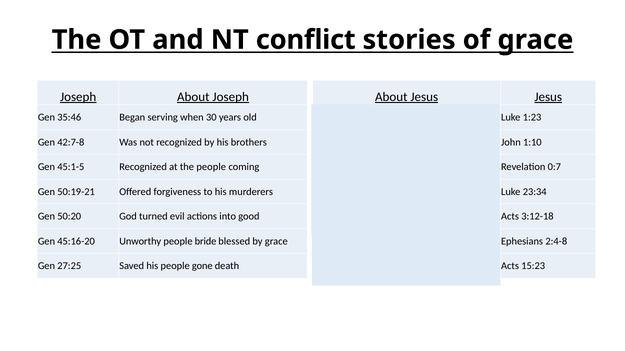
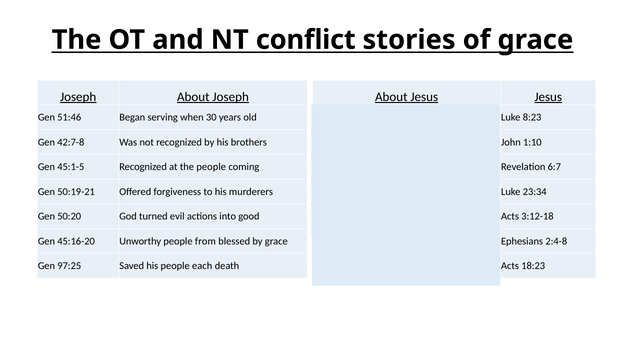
35:46: 35:46 -> 51:46 (69, 118)
1:23: 1:23 -> 8:23 (532, 118)
0:7: 0:7 -> 6:7 (554, 167)
Unworthy people bride: bride -> from (205, 242)
27:25: 27:25 -> 97:25 (69, 266)
gone: gone -> each (202, 266)
15:23: 15:23 -> 18:23 (533, 266)
